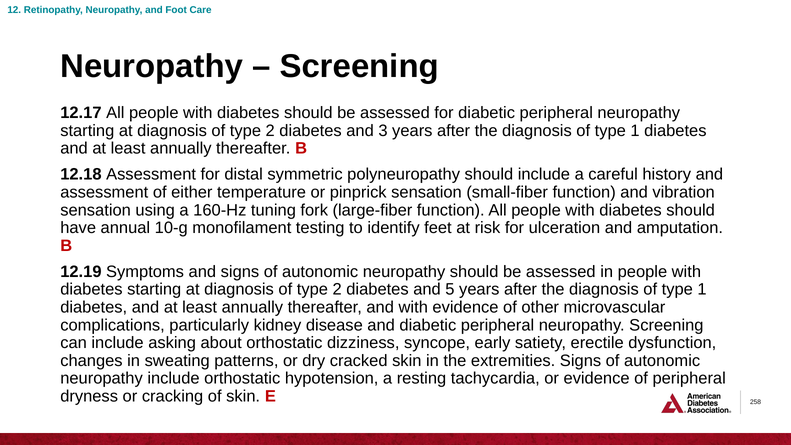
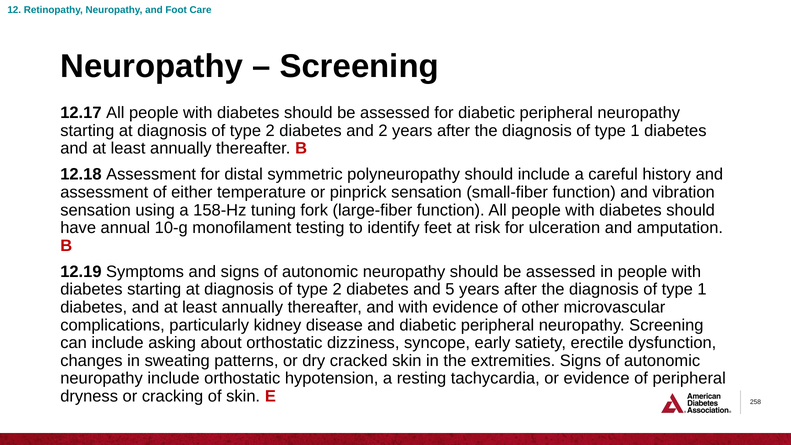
and 3: 3 -> 2 (383, 131)
160-Hz: 160-Hz -> 158-Hz (220, 210)
